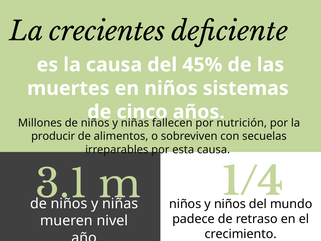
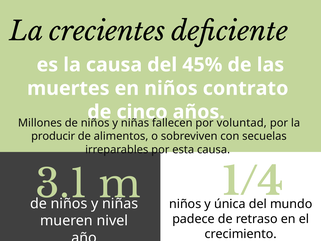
sistemas: sistemas -> contrato (246, 88)
nutrición: nutrición -> voluntad (242, 123)
y niños: niños -> única (230, 204)
